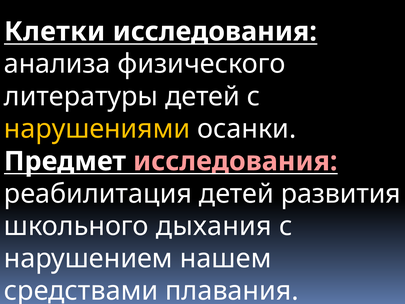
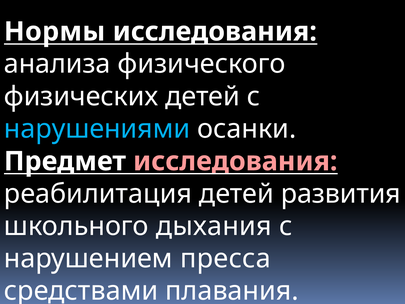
Клетки: Клетки -> Нормы (55, 32)
литературы: литературы -> физических (81, 96)
нарушениями colour: yellow -> light blue (97, 129)
нашем: нашем -> пресса (226, 258)
